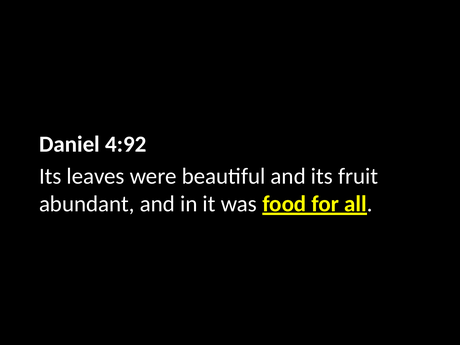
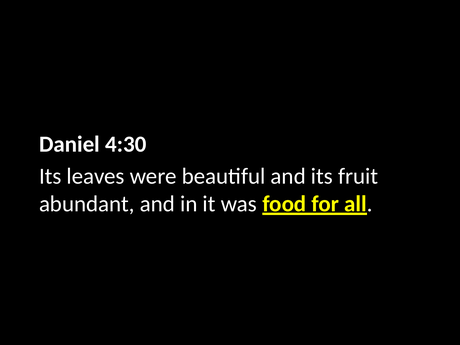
4:92: 4:92 -> 4:30 (126, 144)
